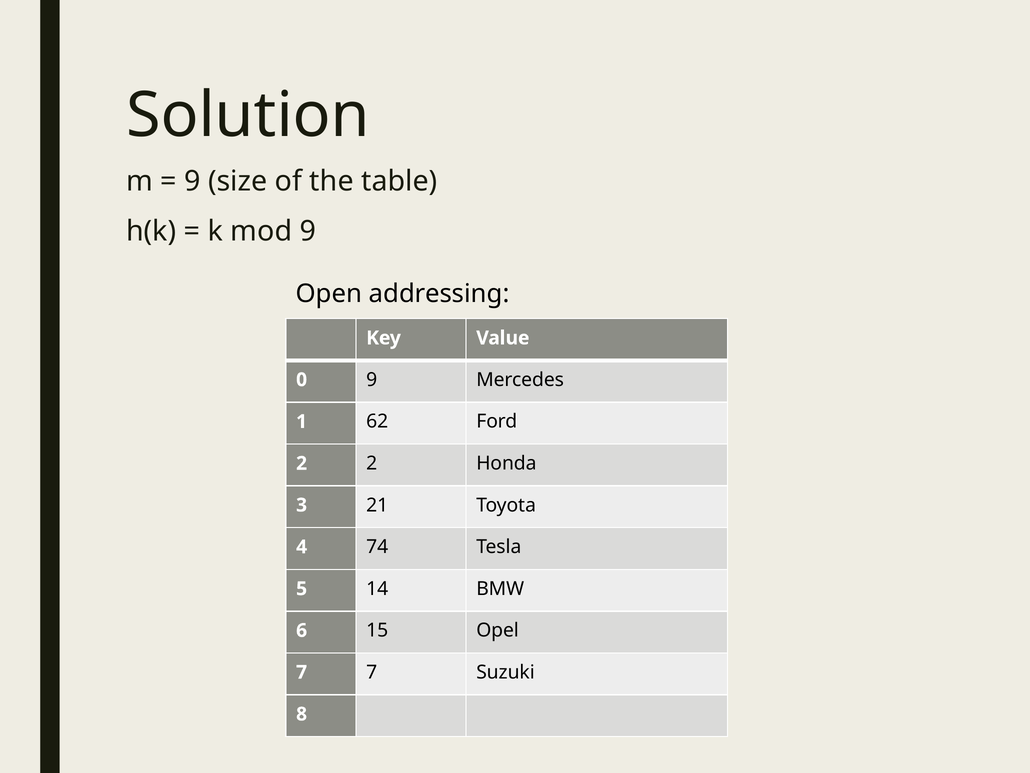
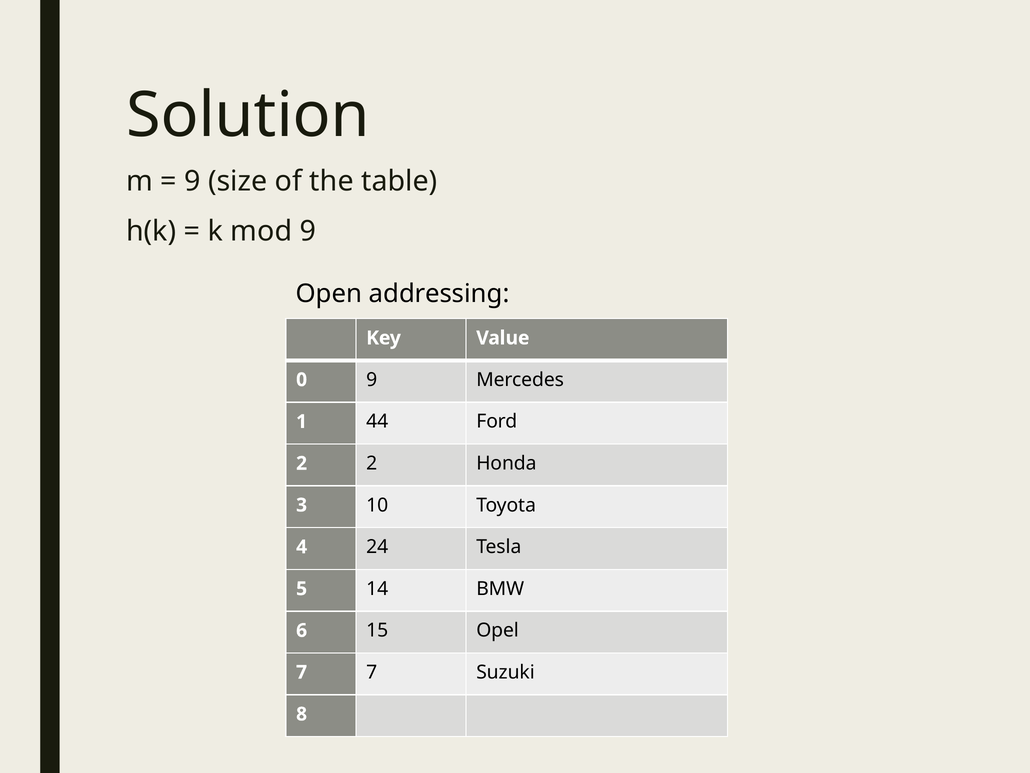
62: 62 -> 44 (377, 421)
21: 21 -> 10 (377, 505)
74: 74 -> 24 (377, 547)
